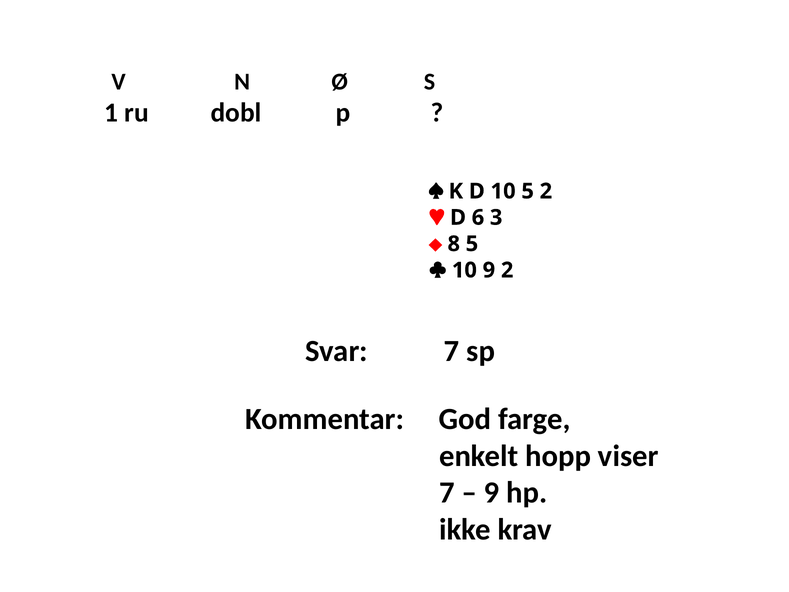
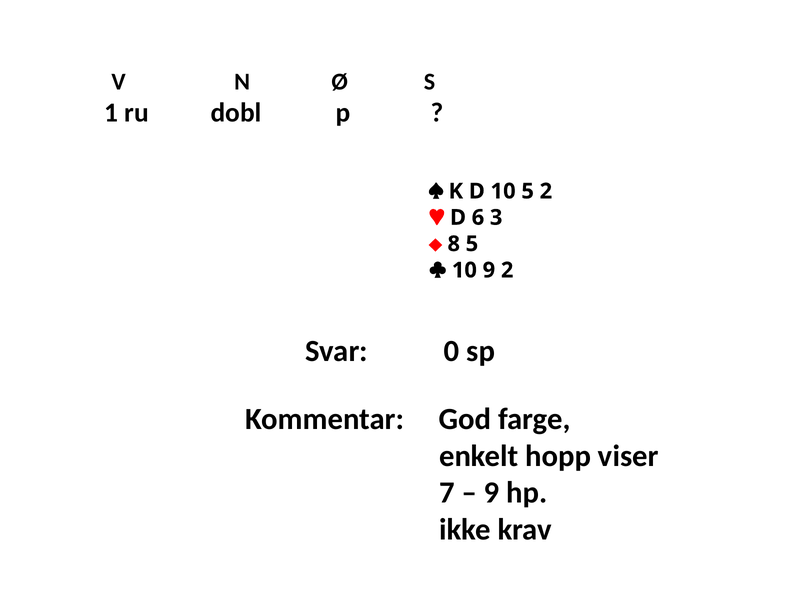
Svar 7: 7 -> 0 (452, 351)
